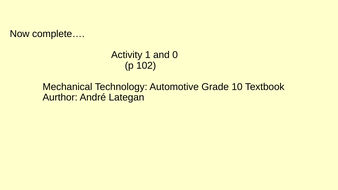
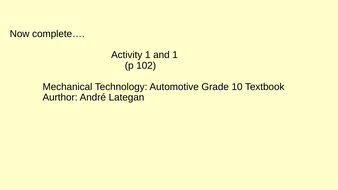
and 0: 0 -> 1 (175, 55)
